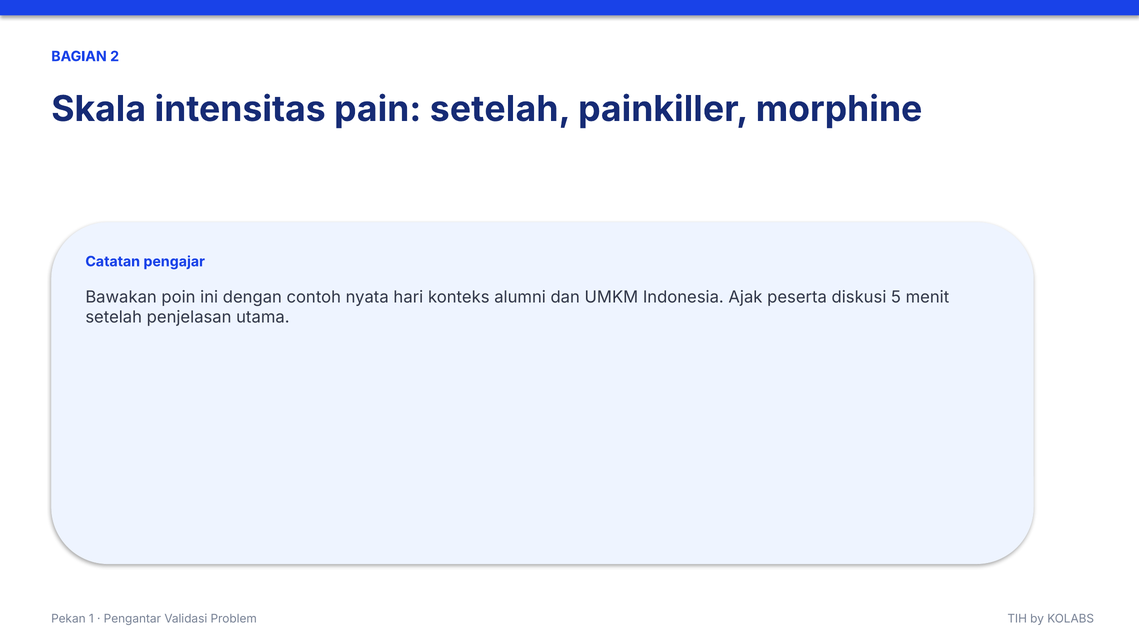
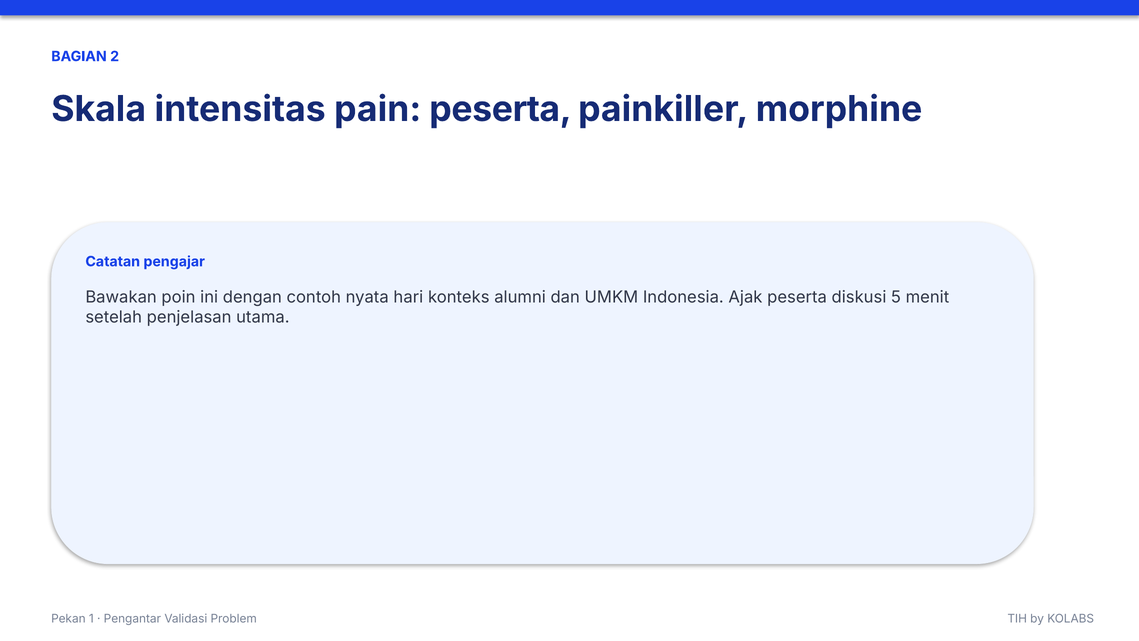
pain setelah: setelah -> peserta (500, 109)
